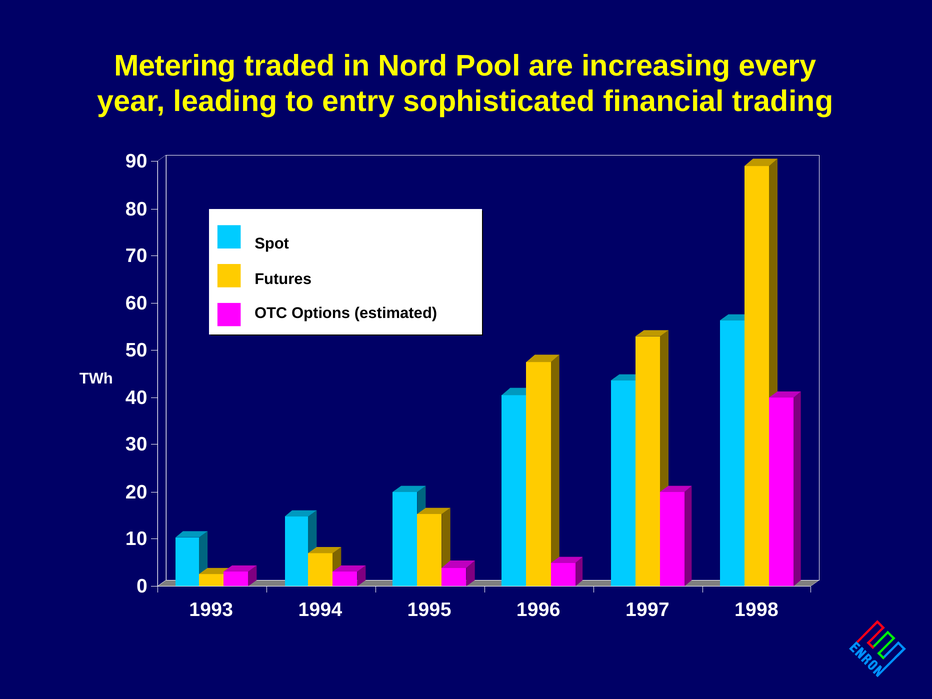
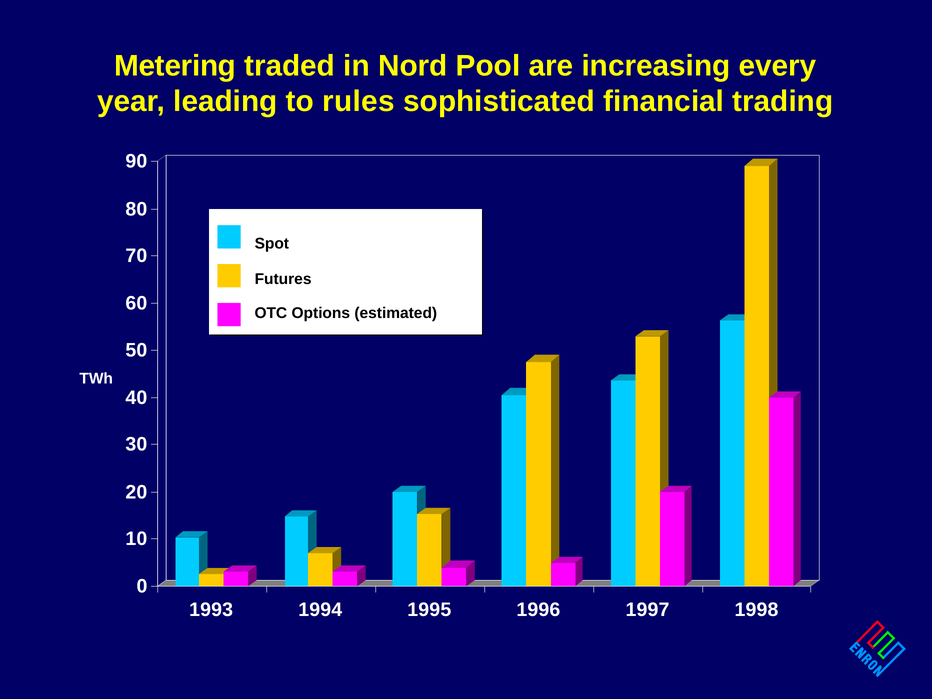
entry: entry -> rules (358, 101)
